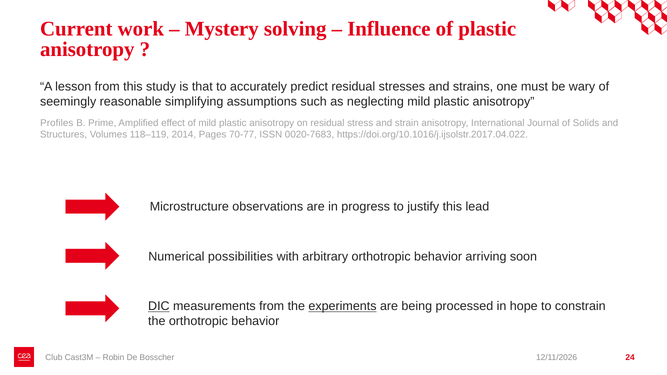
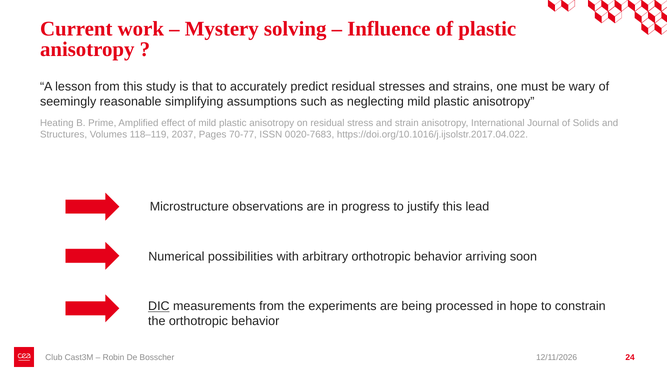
Profiles: Profiles -> Heating (57, 123)
2014: 2014 -> 2037 (184, 135)
experiments underline: present -> none (342, 306)
